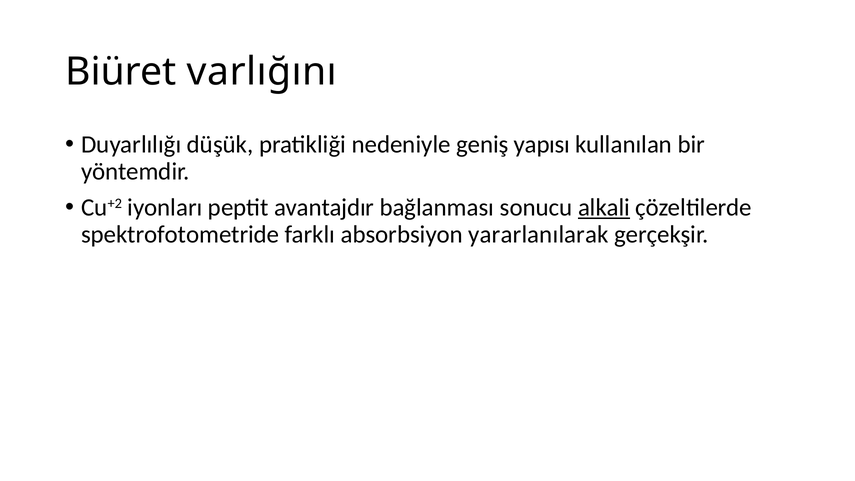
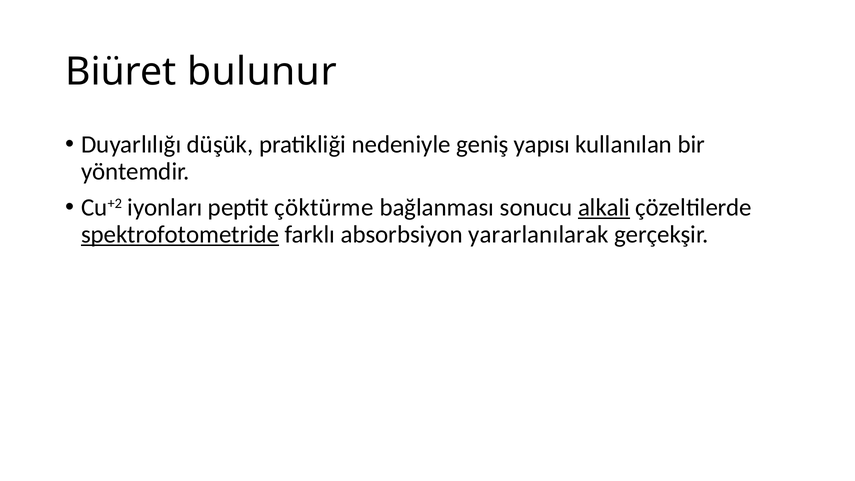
varlığını: varlığını -> bulunur (262, 72)
avantajdır: avantajdır -> çöktürme (324, 207)
spektrofotometride underline: none -> present (180, 234)
